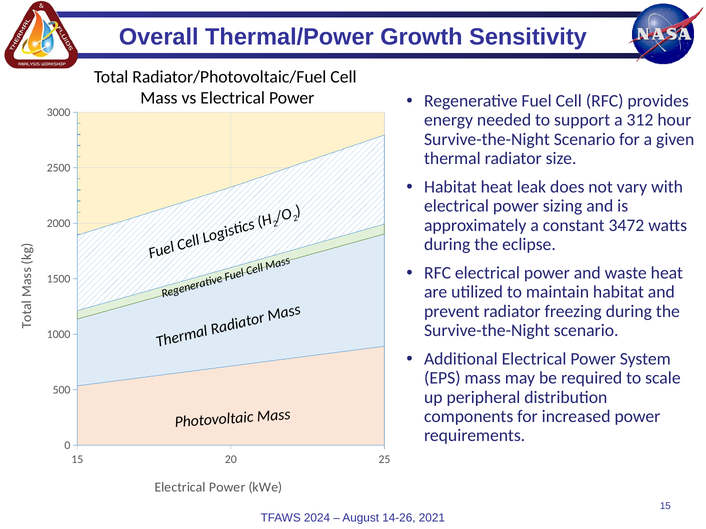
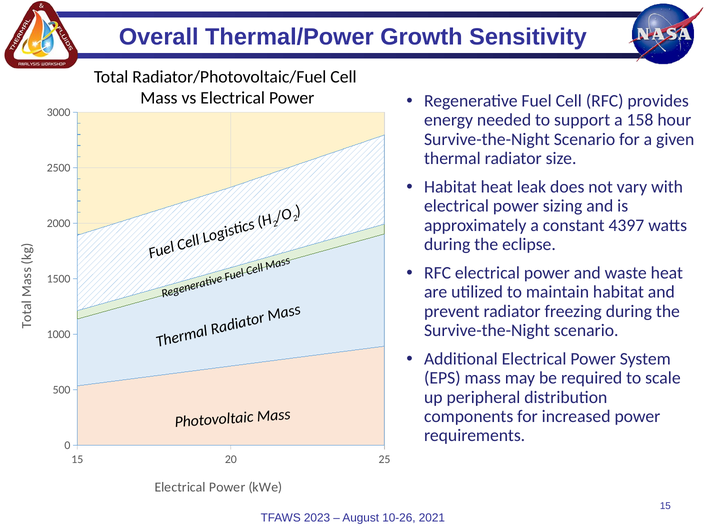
312: 312 -> 158 (640, 120)
3472: 3472 -> 4397 (626, 225)
2024: 2024 -> 2023 (317, 519)
14-26: 14-26 -> 10-26 (399, 519)
